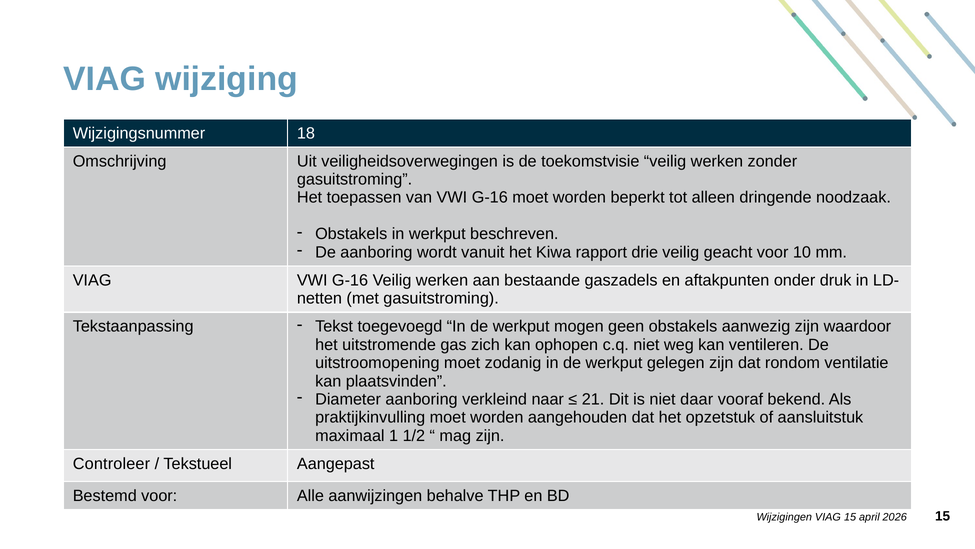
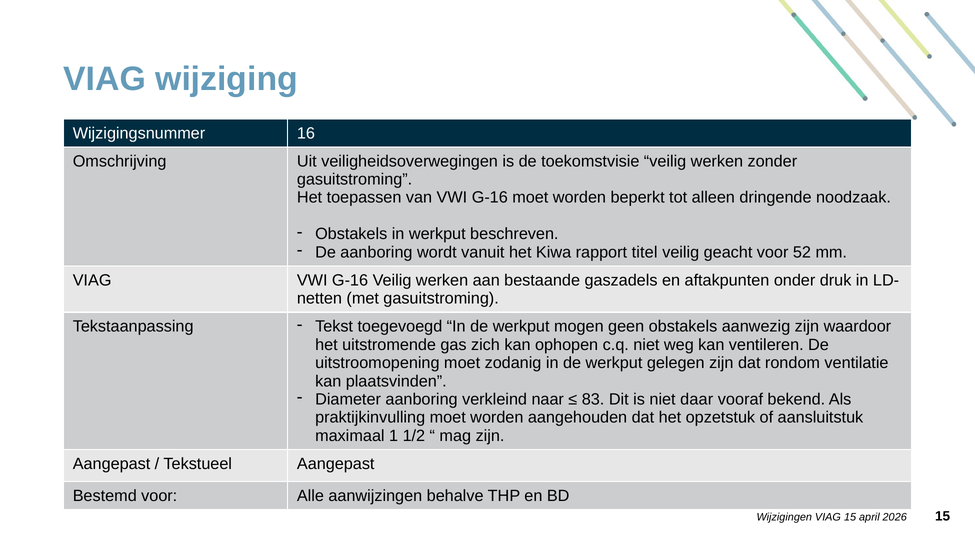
18: 18 -> 16 (306, 133)
drie: drie -> titel (645, 252)
10: 10 -> 52 (802, 252)
21: 21 -> 83 (593, 399)
Controleer: Controleer -> Aangepast (112, 463)
